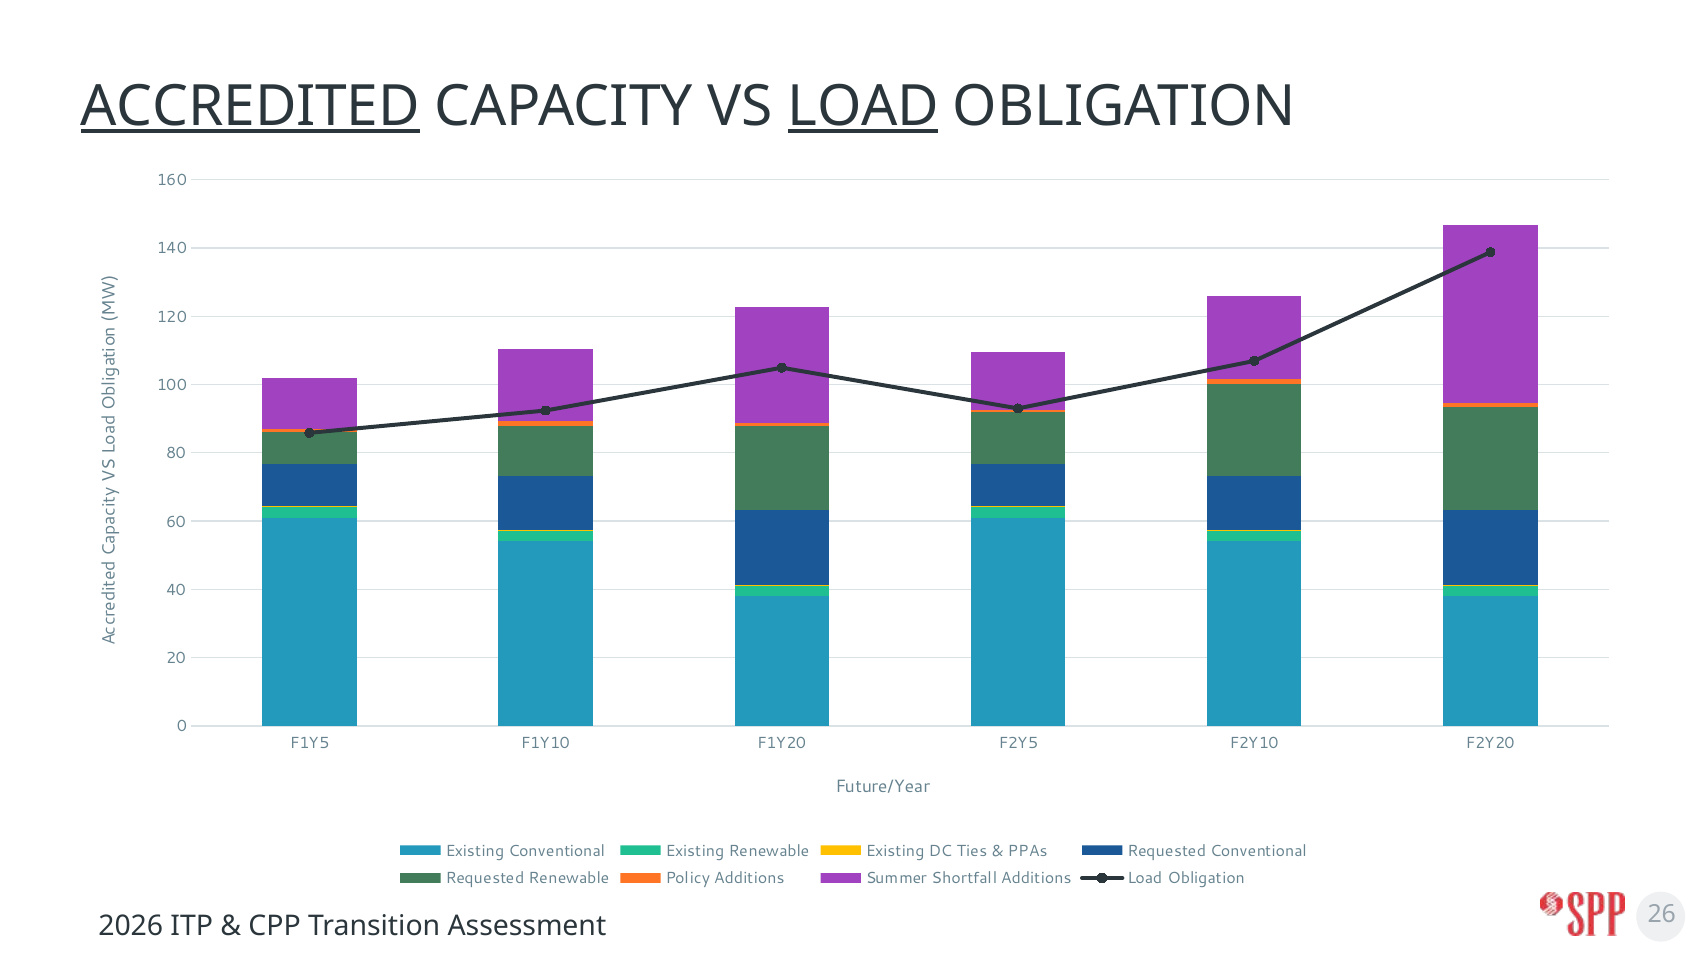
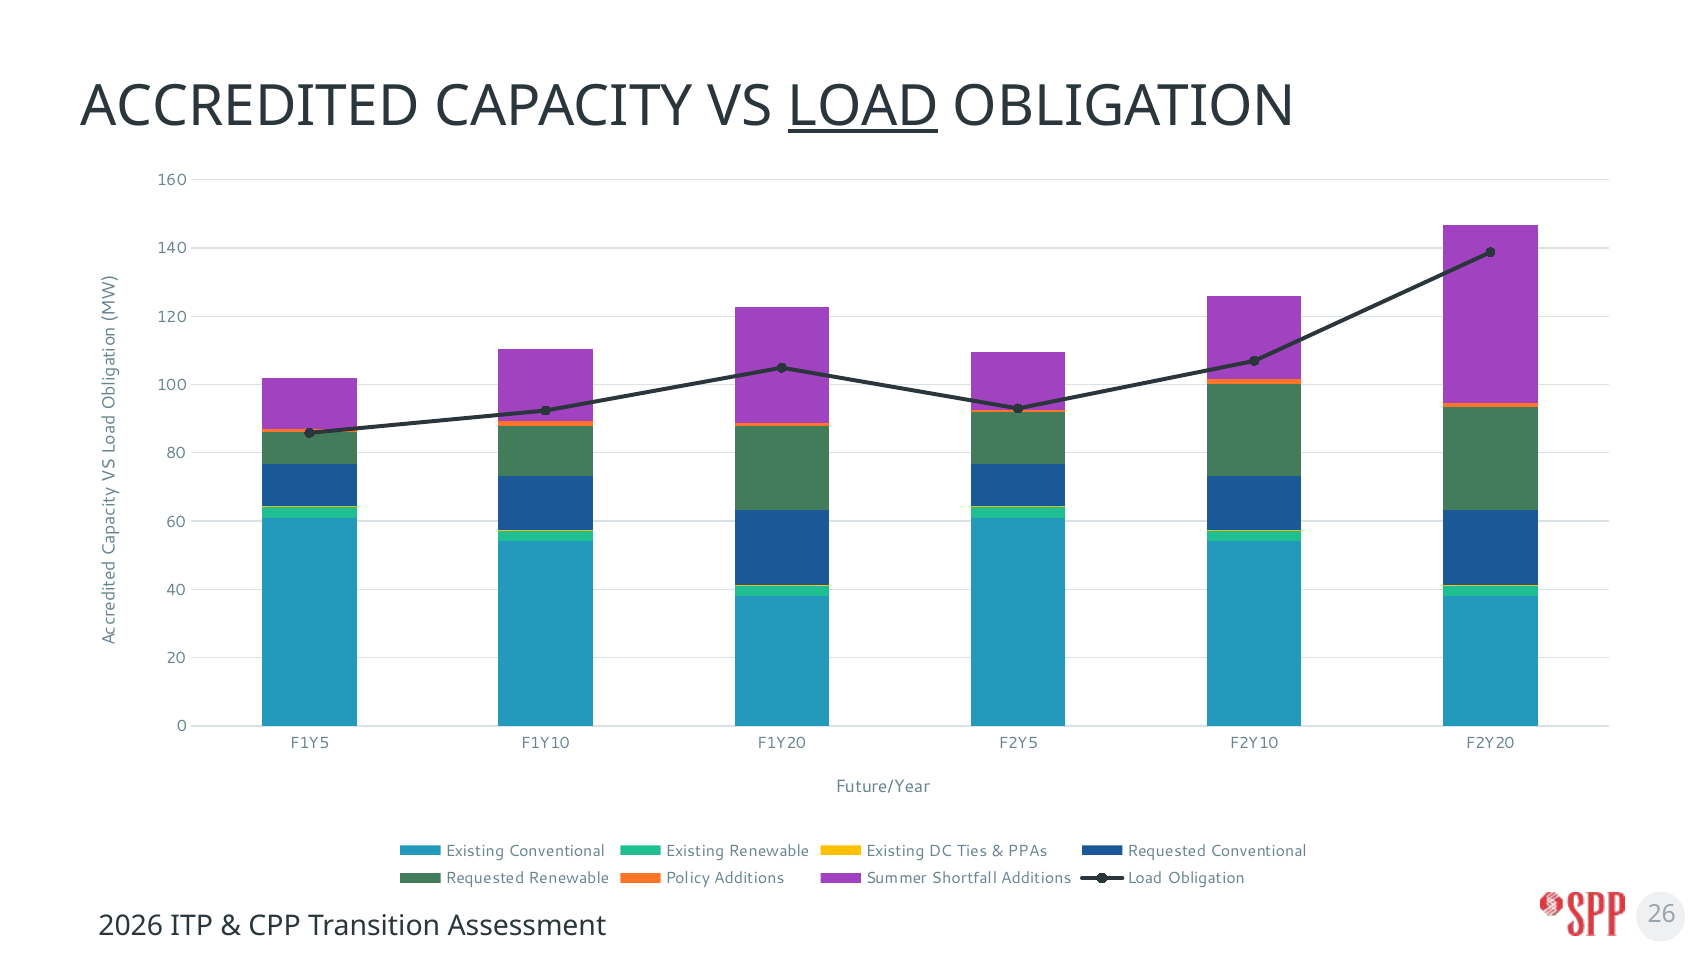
ACCREDITED underline: present -> none (250, 106)
